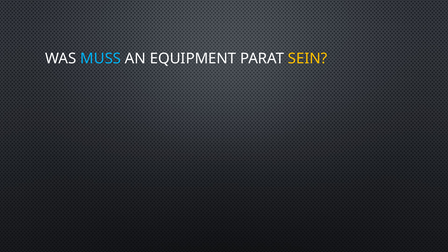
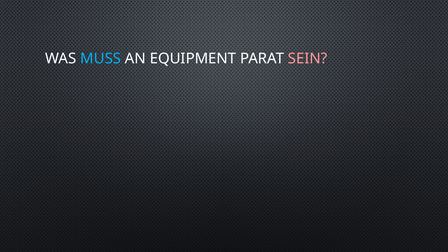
SEIN colour: yellow -> pink (308, 58)
